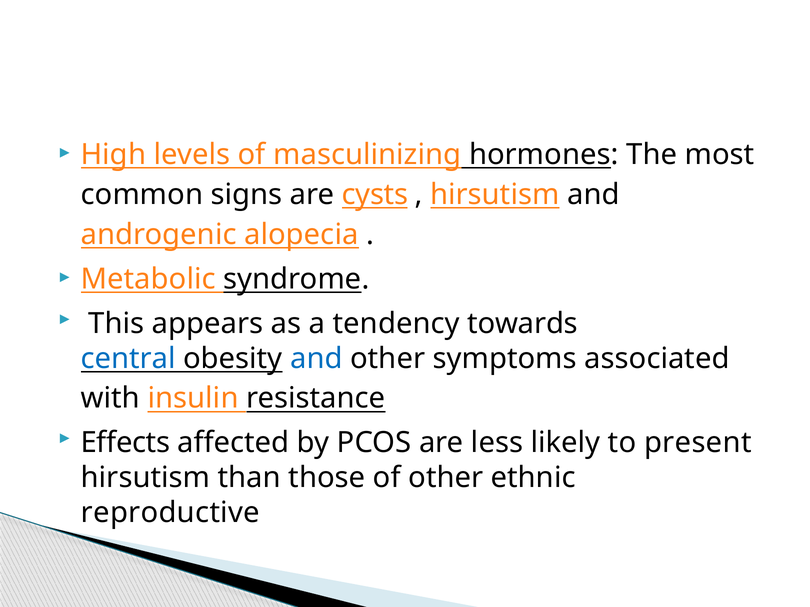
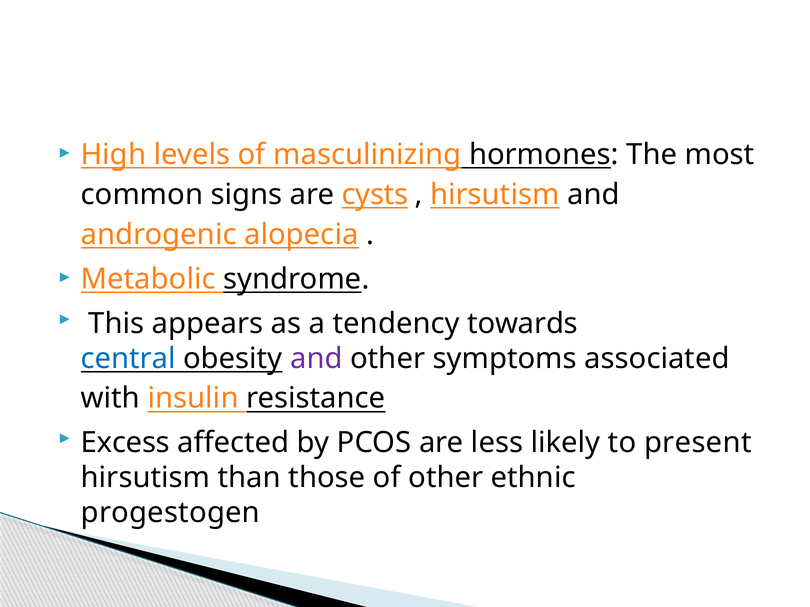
and colour: blue -> purple (316, 359)
Effects: Effects -> Excess (125, 443)
reproductive: reproductive -> progestogen (170, 513)
